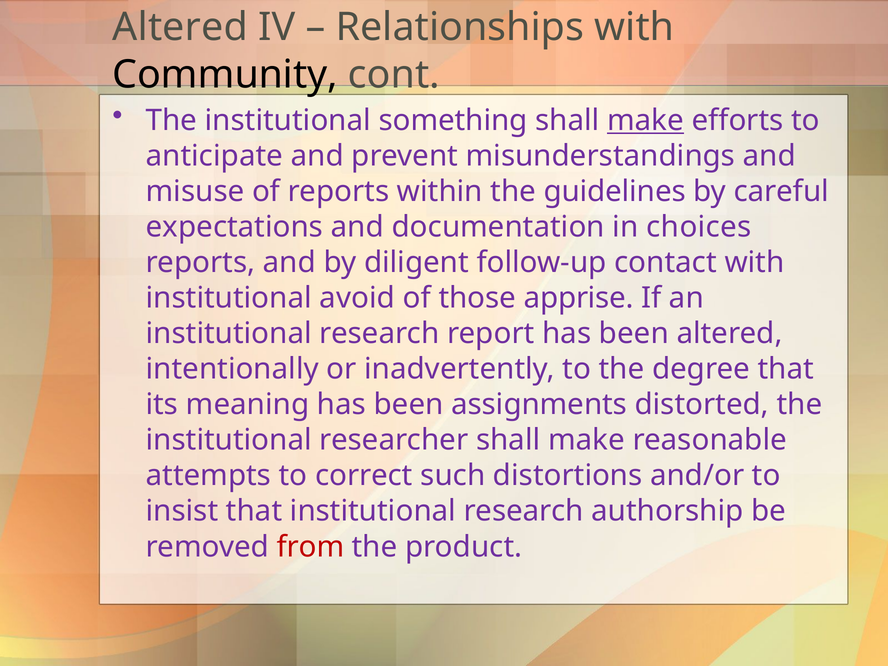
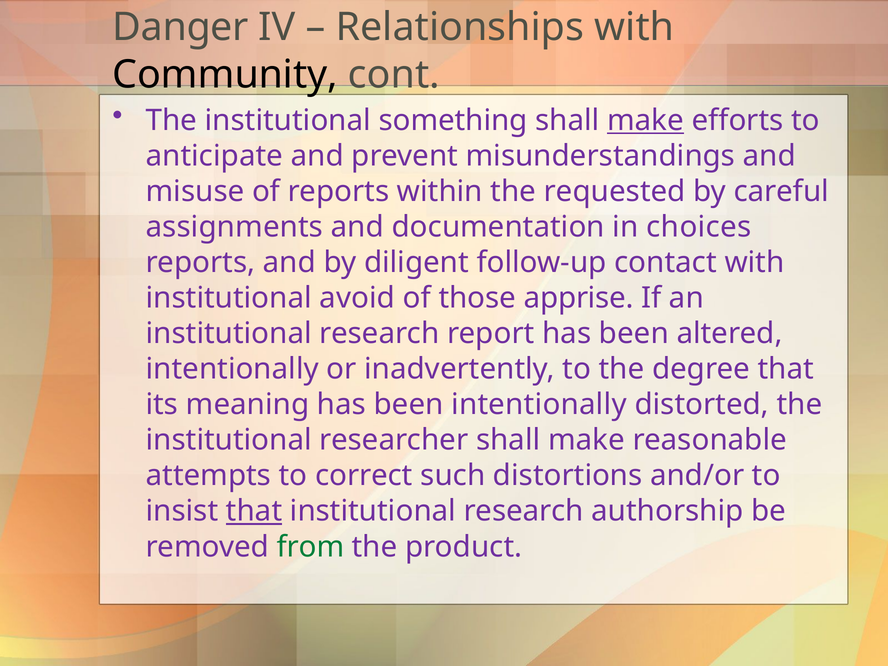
Altered: Altered -> Danger (180, 27)
guidelines: guidelines -> requested (615, 192)
expectations: expectations -> assignments (234, 227)
been assignments: assignments -> intentionally (539, 405)
that underline: none -> present (254, 511)
from colour: red -> green (310, 547)
